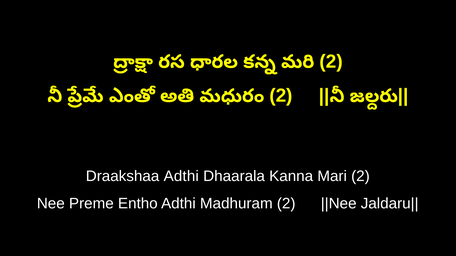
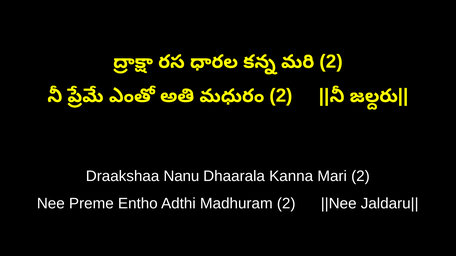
Draakshaa Adthi: Adthi -> Nanu (181, 177)
